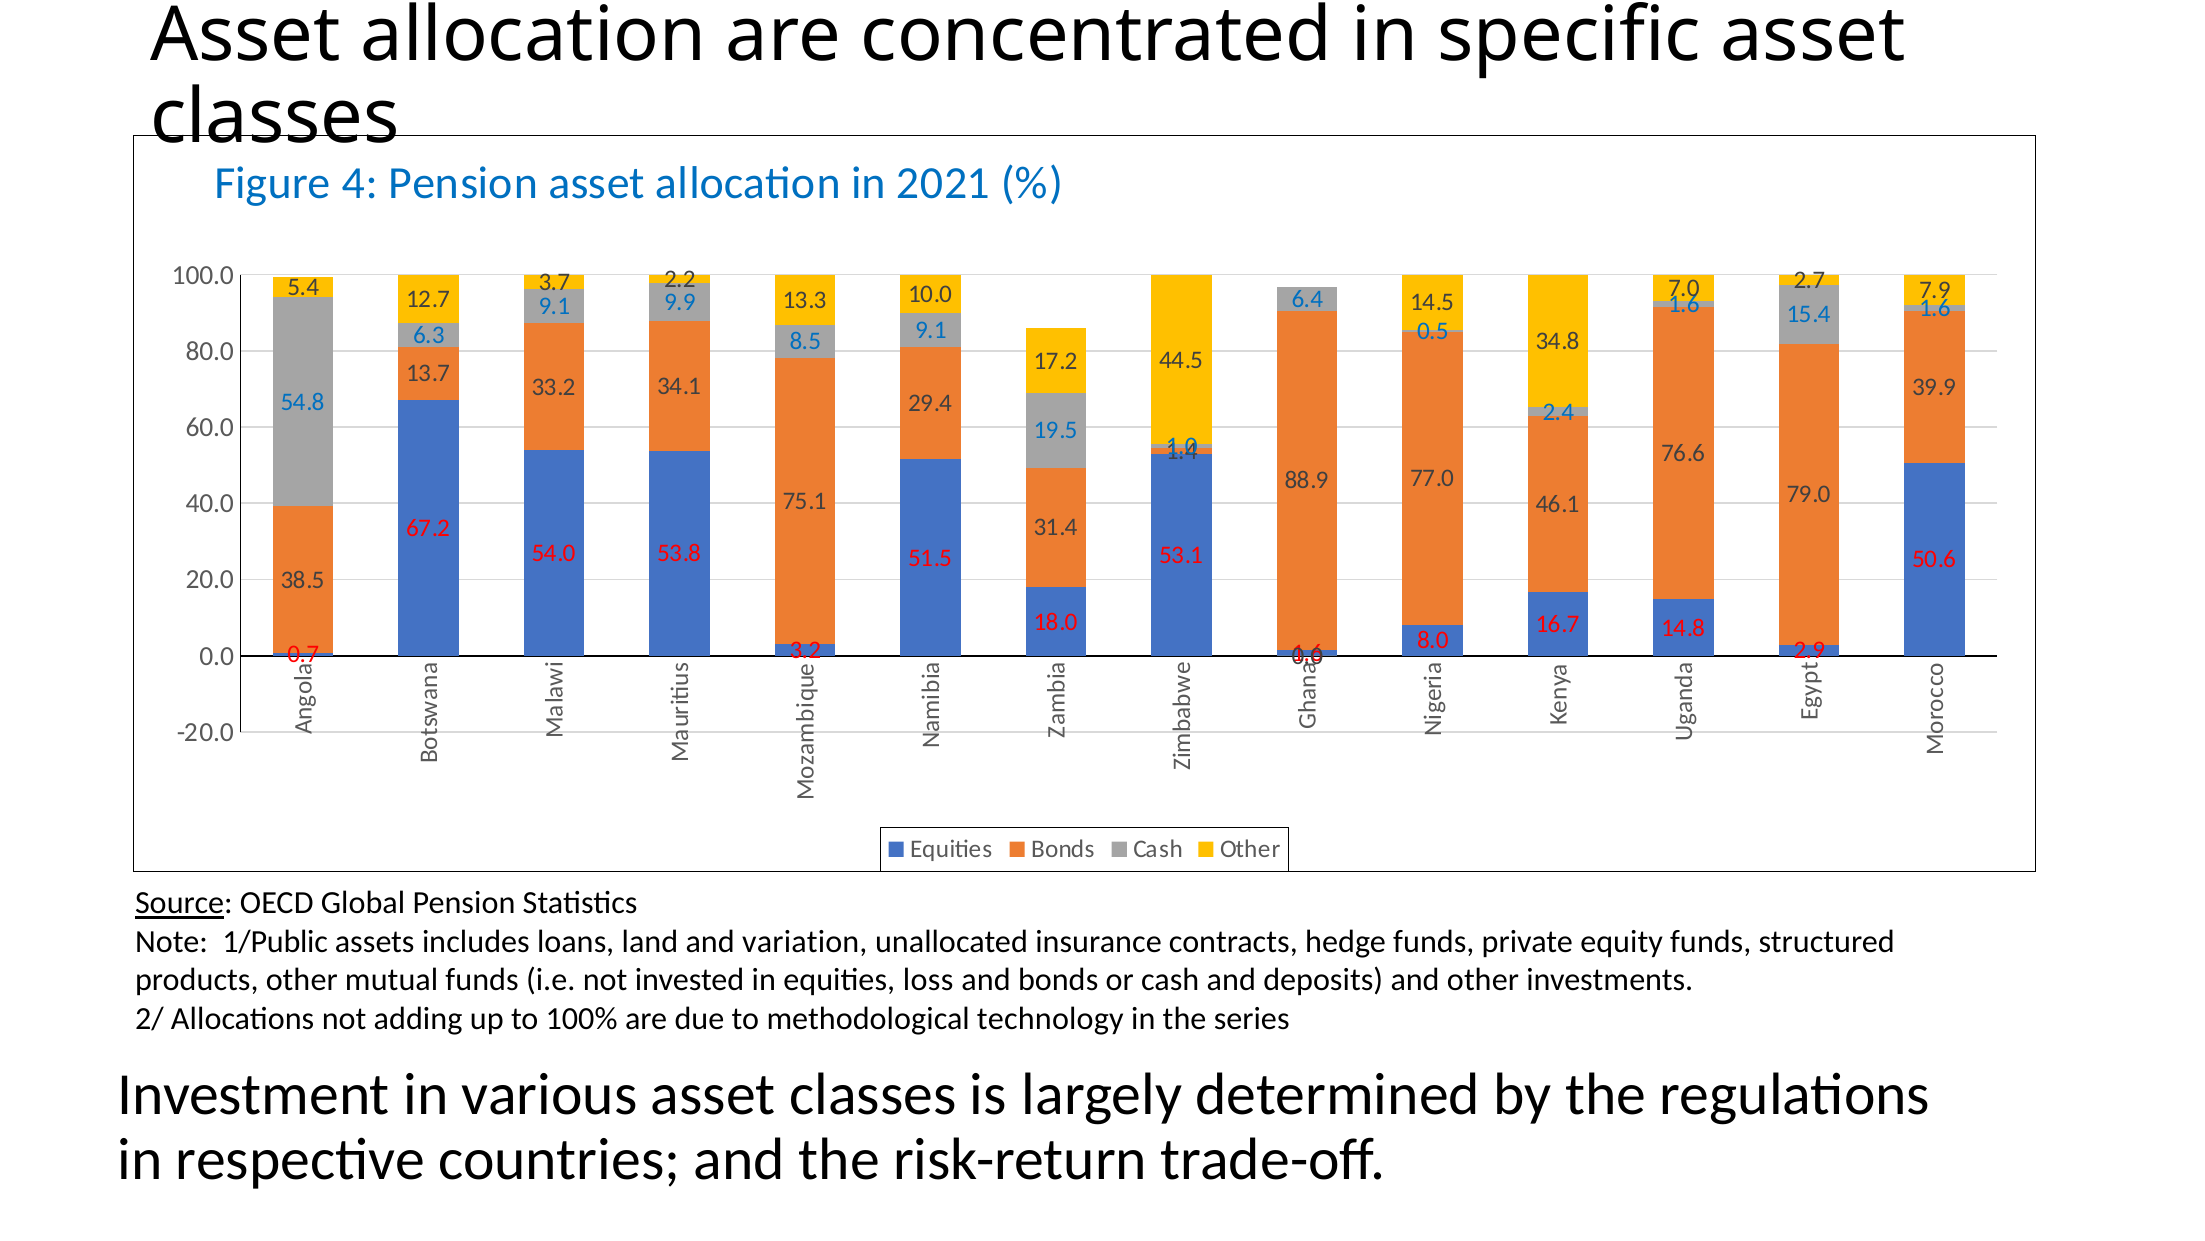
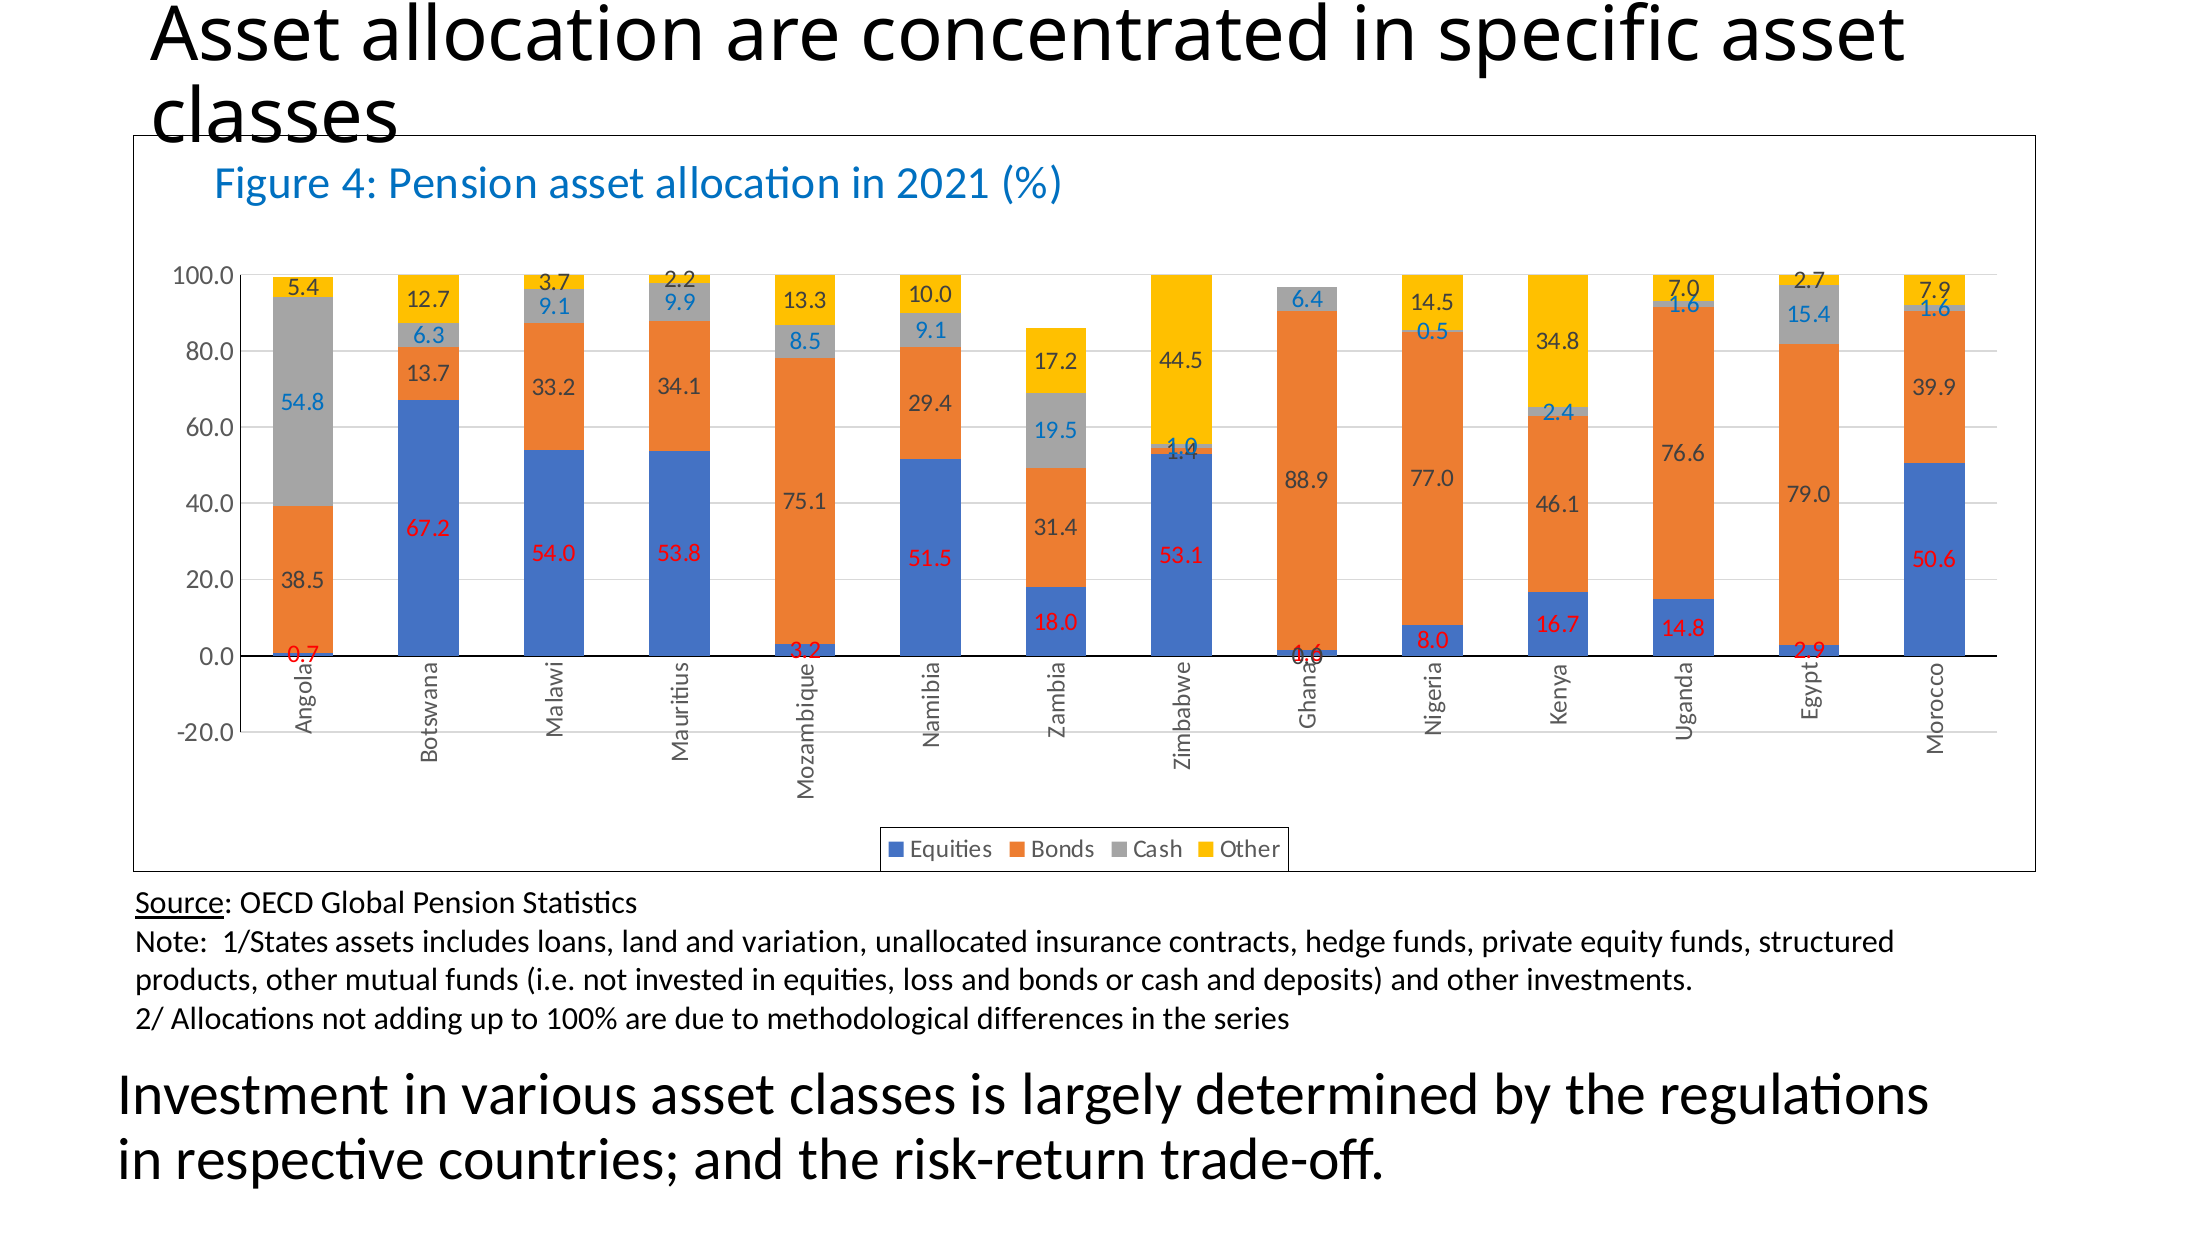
1/Public: 1/Public -> 1/States (275, 941)
technology: technology -> differences (1050, 1018)
